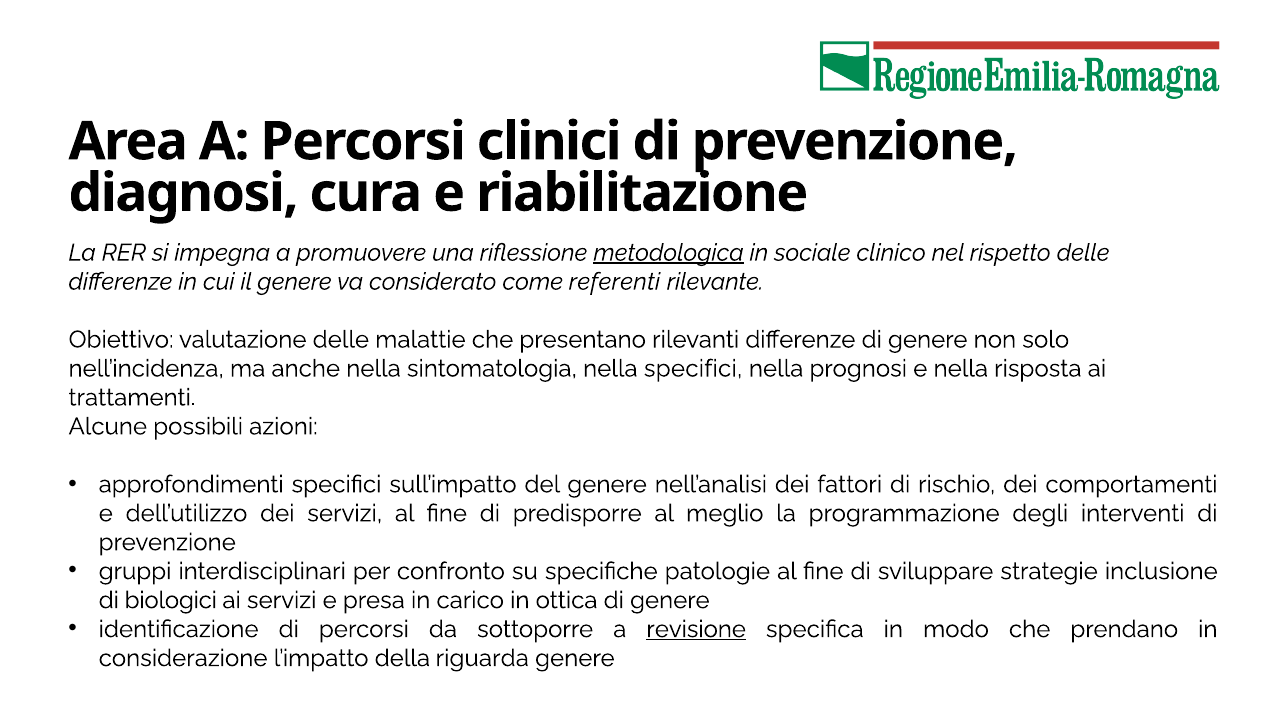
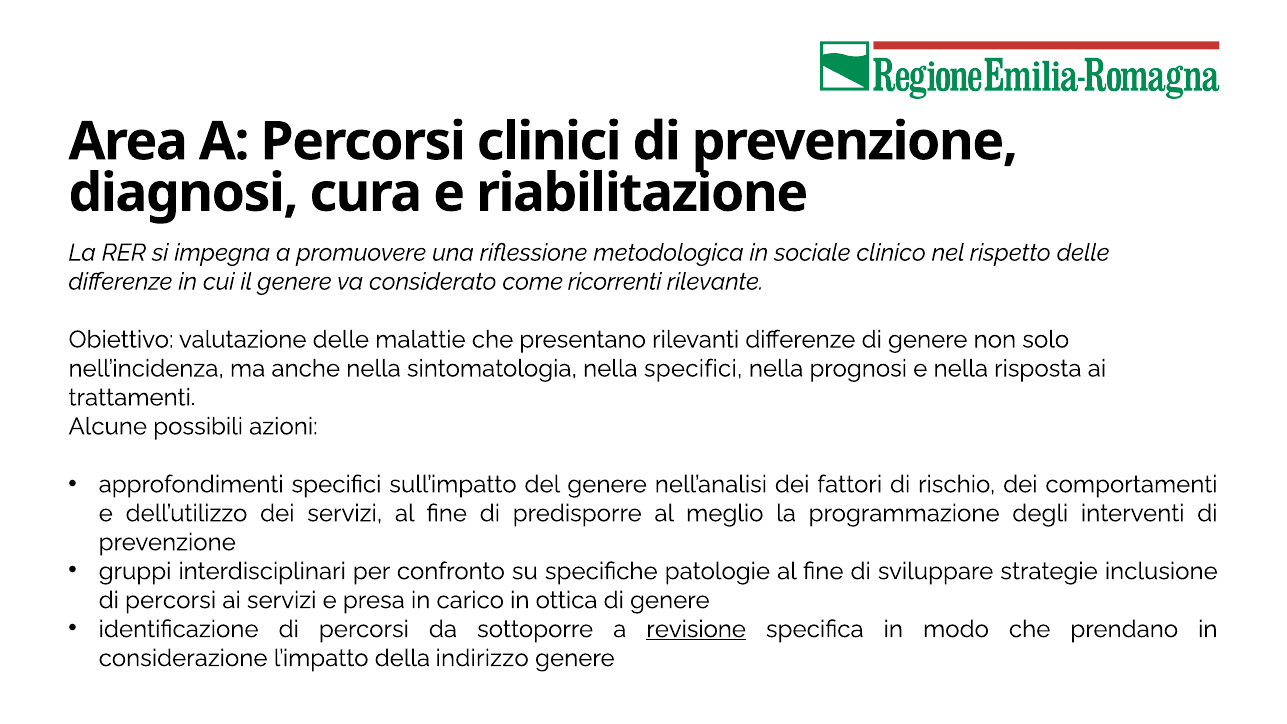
metodologica underline: present -> none (669, 253)
referenti: referenti -> ricorrenti (615, 282)
biologici: biologici -> percorsi (171, 600)
riguarda: riguarda -> indirizzo (482, 658)
